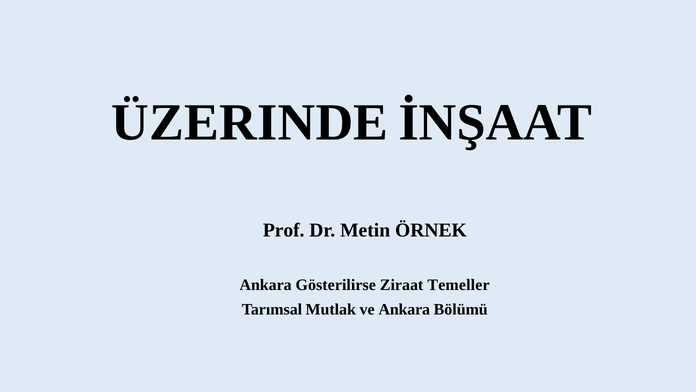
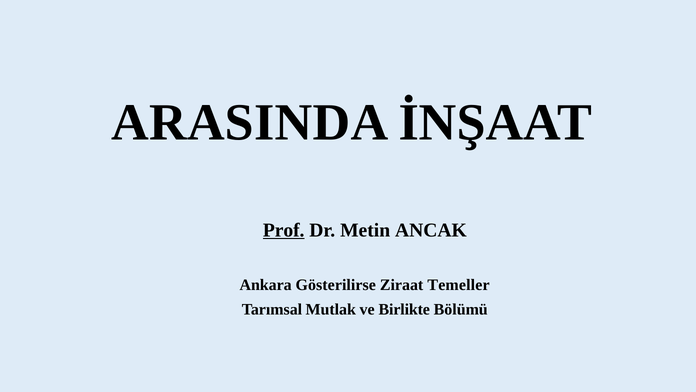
ÜZERINDE: ÜZERINDE -> ARASINDA (250, 122)
Prof underline: none -> present (284, 230)
ÖRNEK: ÖRNEK -> ANCAK (431, 230)
ve Ankara: Ankara -> Birlikte (404, 309)
